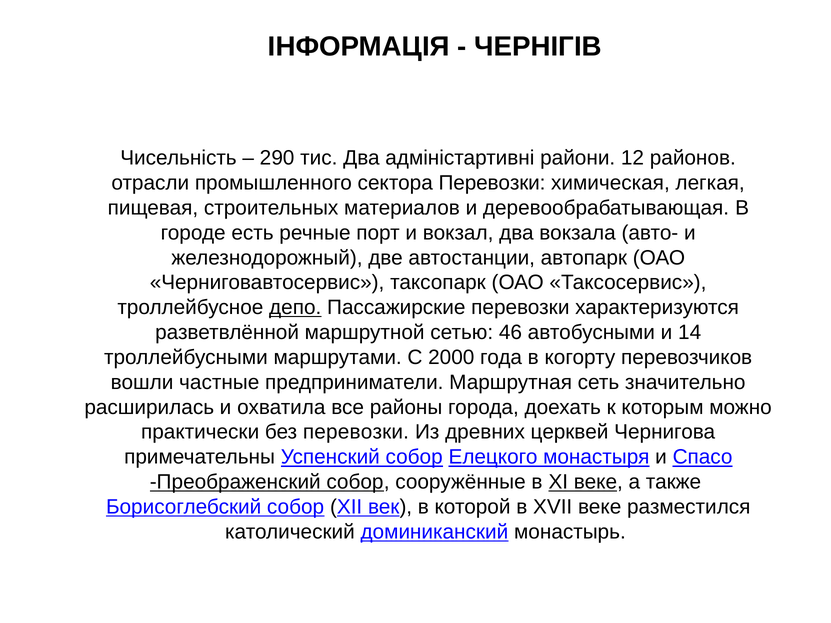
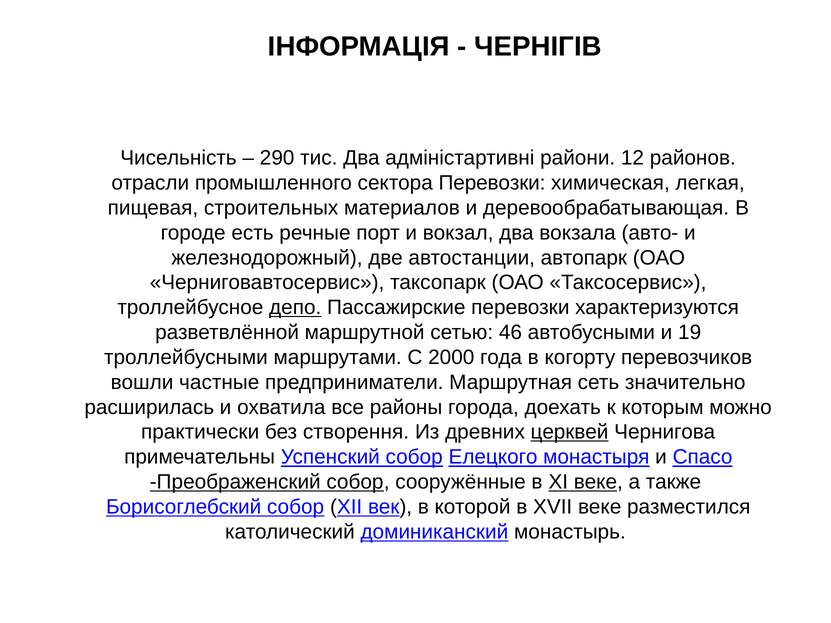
14: 14 -> 19 (690, 333)
без перевозки: перевозки -> створення (356, 432)
церквей underline: none -> present (569, 432)
